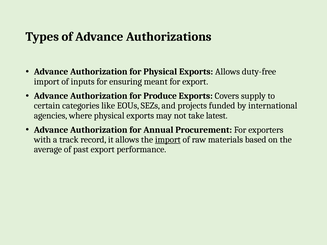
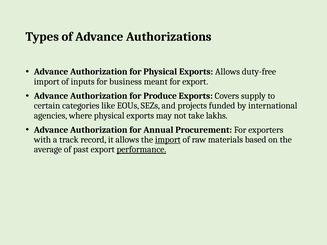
ensuring: ensuring -> business (125, 82)
latest: latest -> lakhs (217, 116)
performance underline: none -> present (141, 150)
